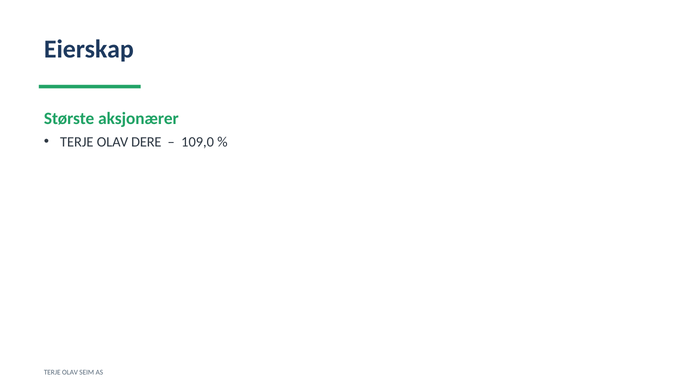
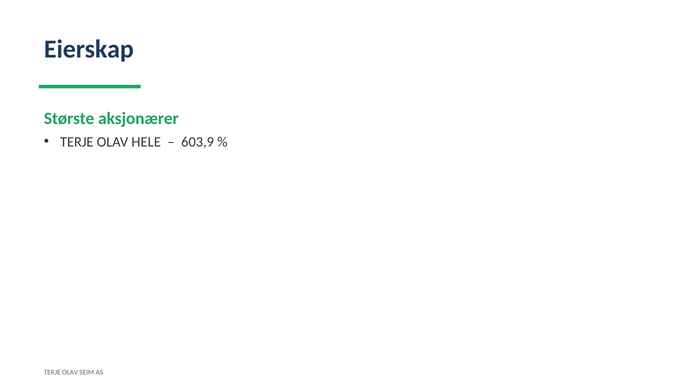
DERE: DERE -> HELE (146, 142)
109,0: 109,0 -> 603,9 (198, 142)
